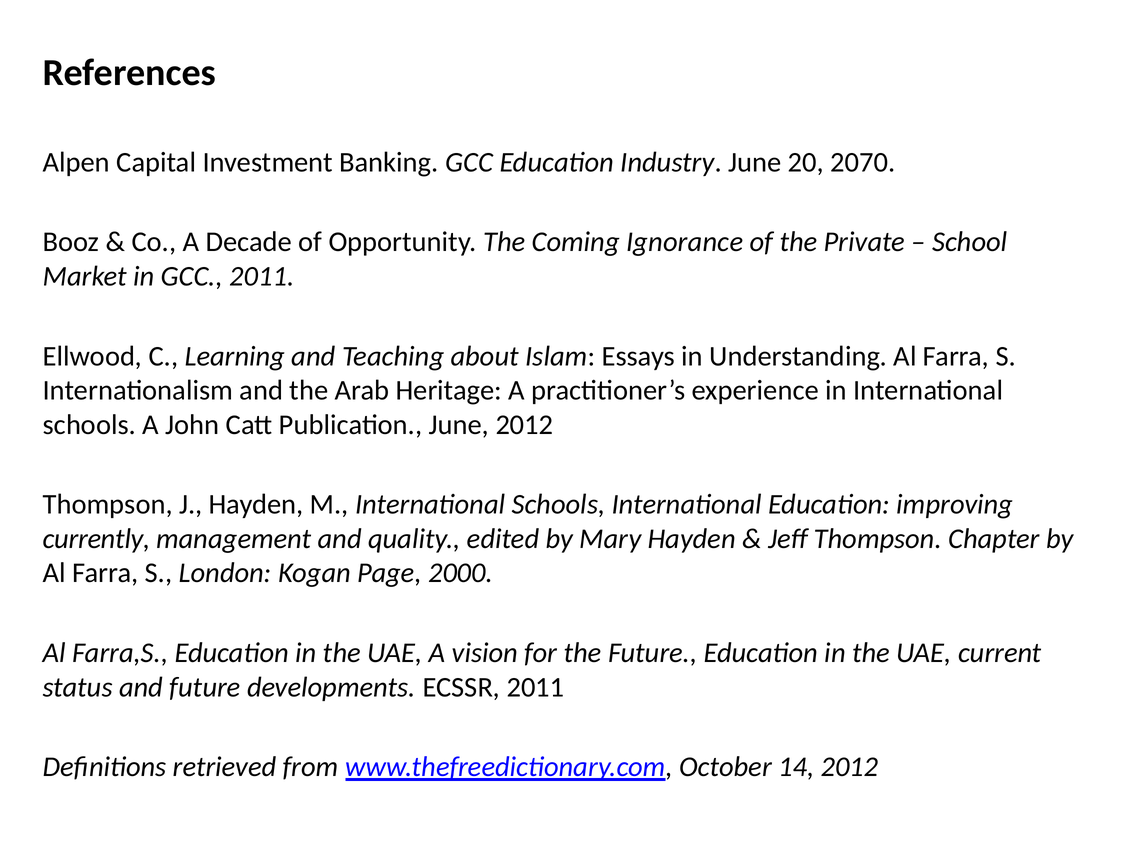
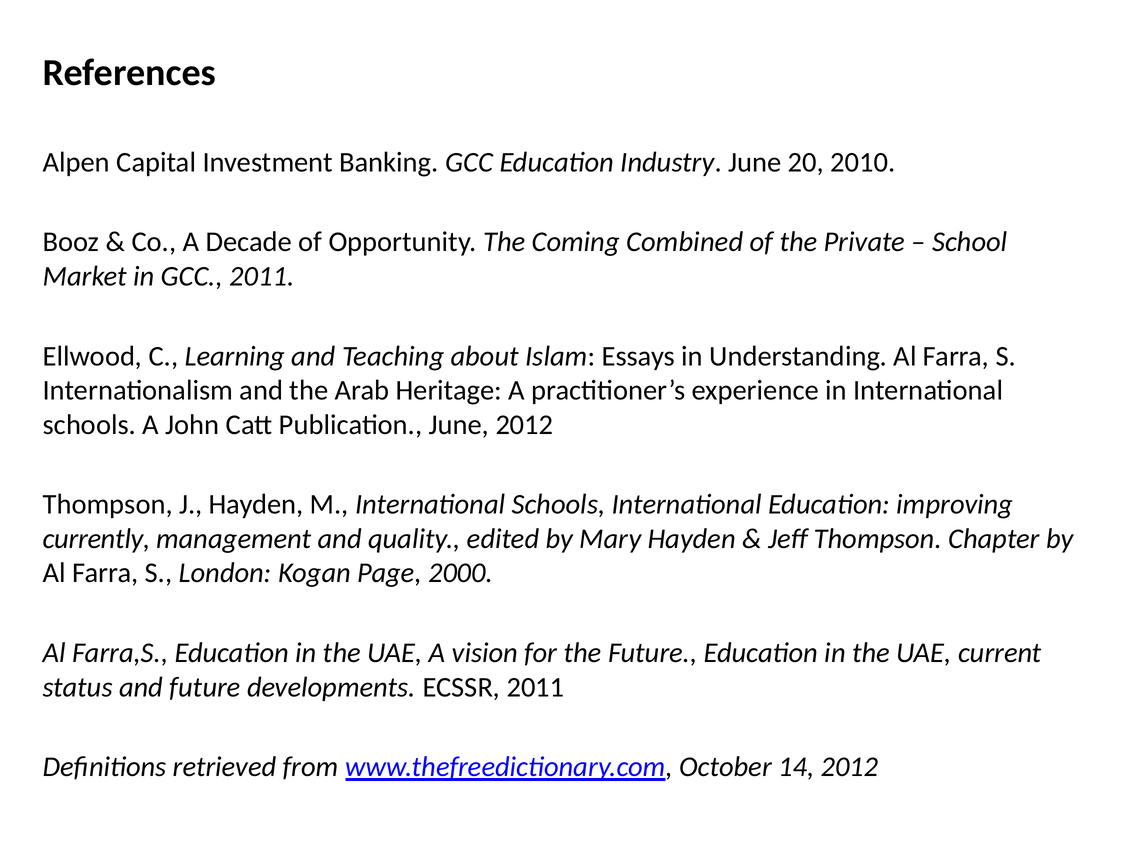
2070: 2070 -> 2010 (863, 162)
Ignorance: Ignorance -> Combined (685, 242)
